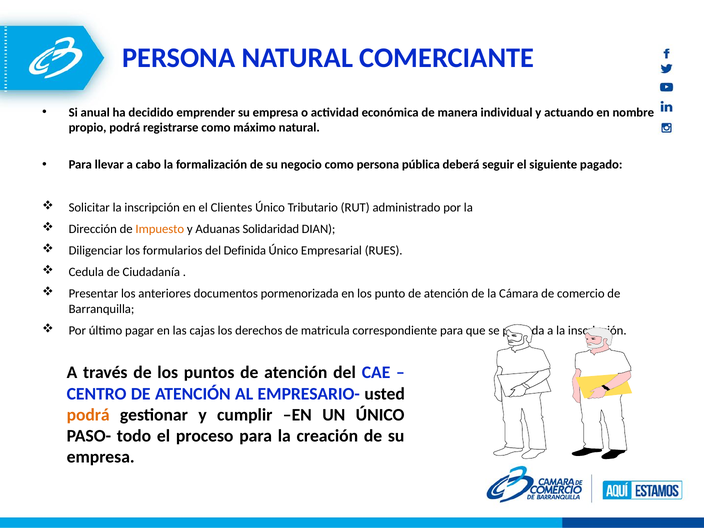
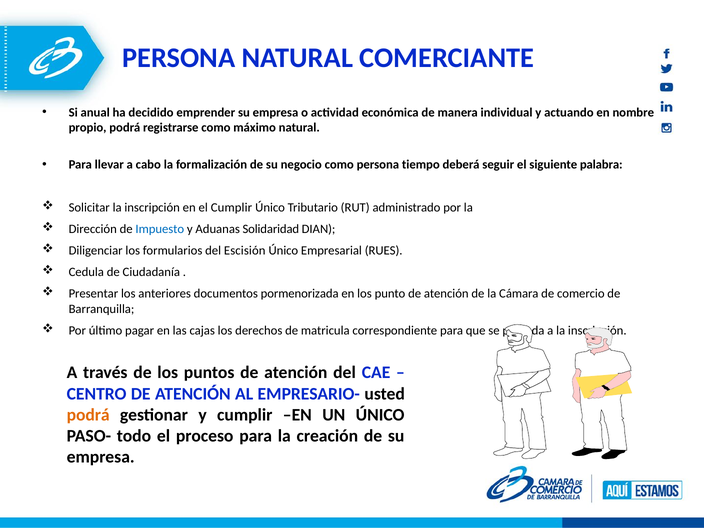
pública: pública -> tiempo (421, 165)
pagado: pagado -> palabra (601, 165)
el Clientes: Clientes -> Cumplir (231, 208)
Impuesto colour: orange -> blue (160, 229)
Definida: Definida -> Escisión (245, 251)
